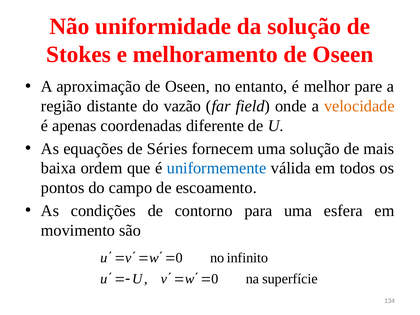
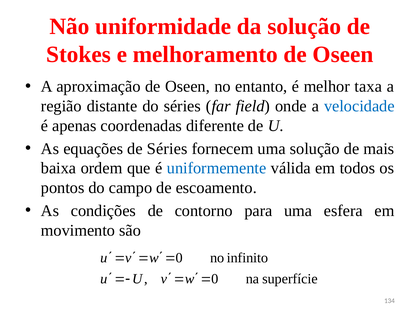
pare: pare -> taxa (368, 87)
do vazão: vazão -> séries (182, 106)
velocidade colour: orange -> blue (359, 106)
